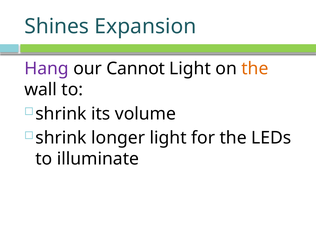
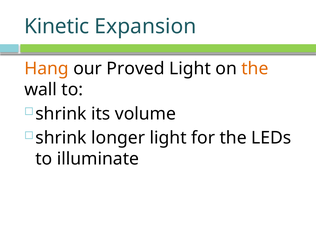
Shines: Shines -> Kinetic (57, 26)
Hang colour: purple -> orange (47, 69)
Cannot: Cannot -> Proved (136, 69)
